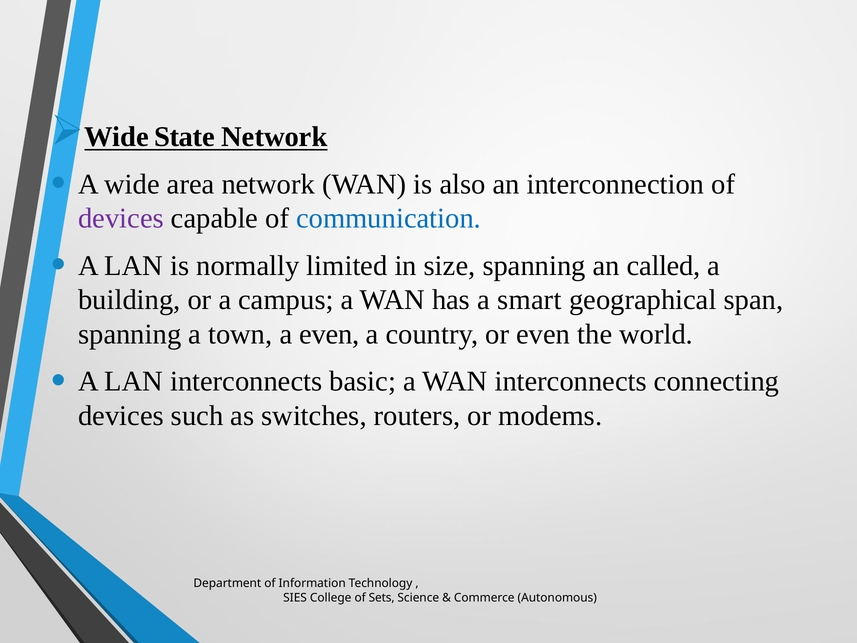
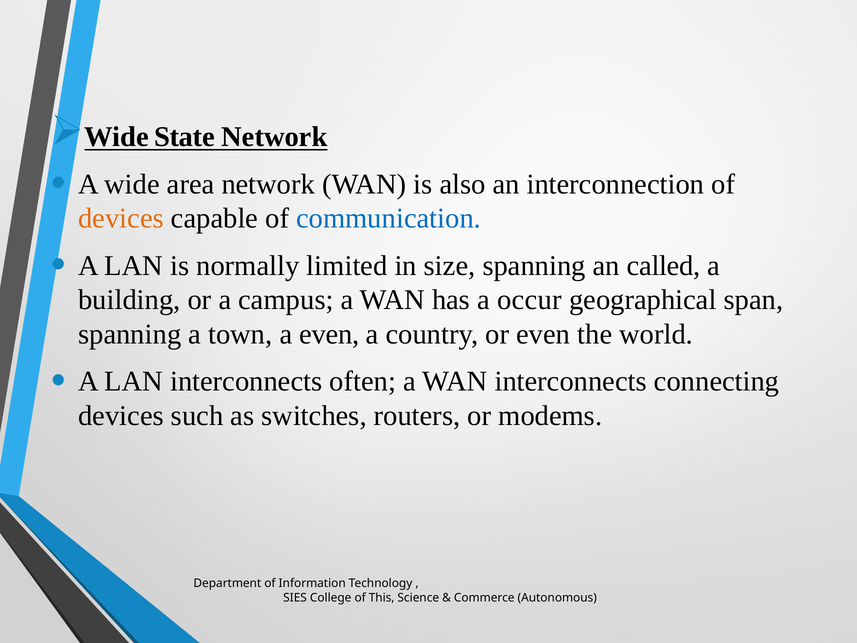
devices colour: purple -> orange (121, 218)
smart: smart -> occur (529, 300)
basic: basic -> often (363, 381)
Sets: Sets -> This (382, 598)
